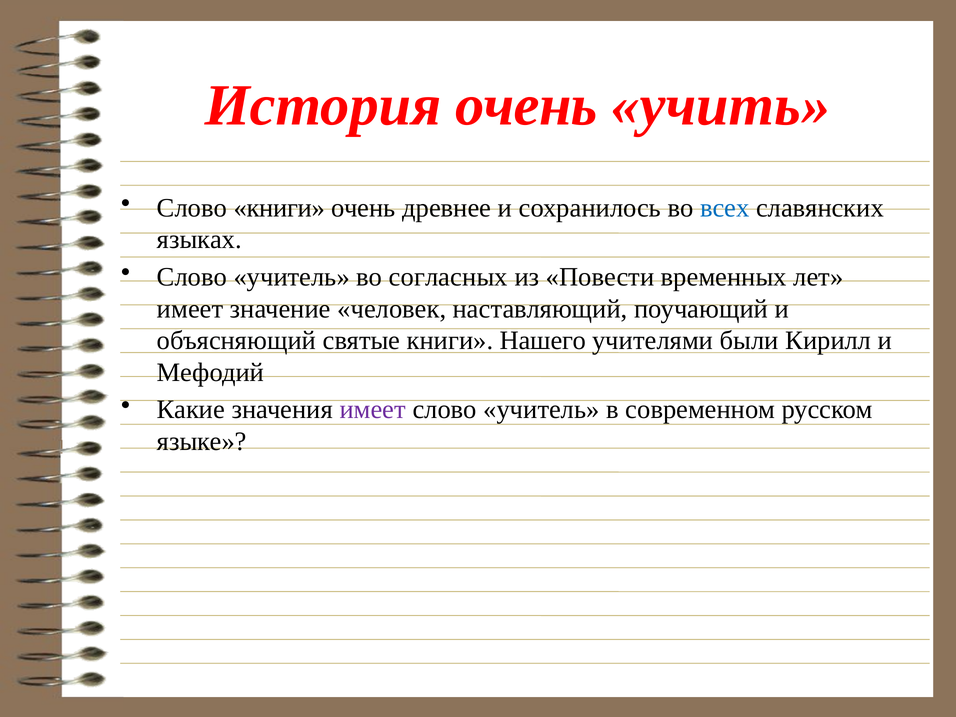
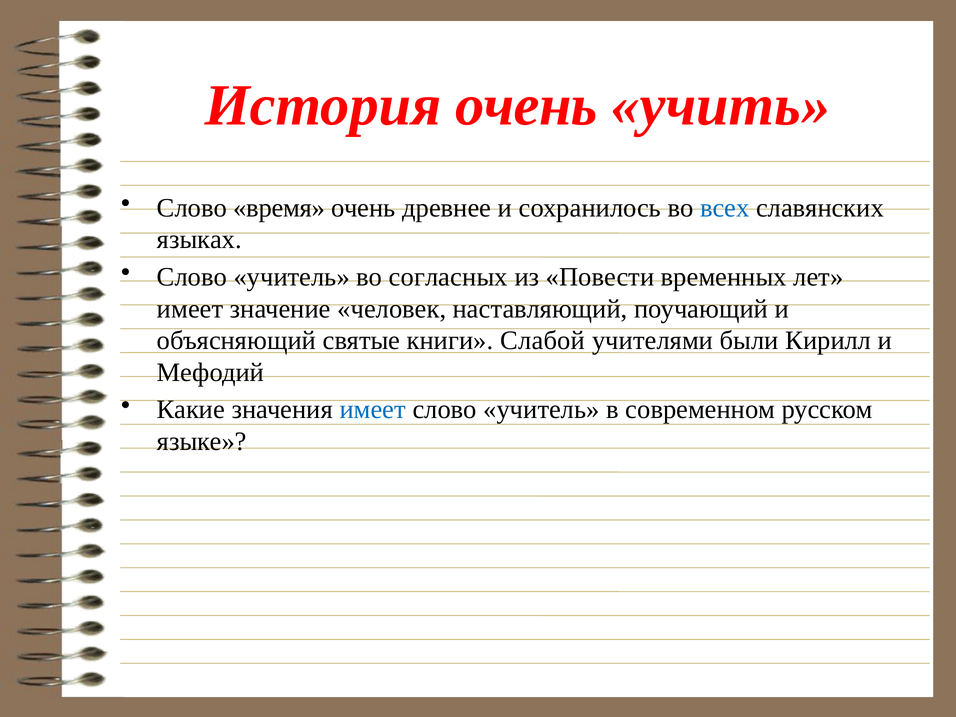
Слово книги: книги -> время (279, 208)
Нашего: Нашего -> Слабой (543, 341)
имеет colour: purple -> blue (373, 410)
